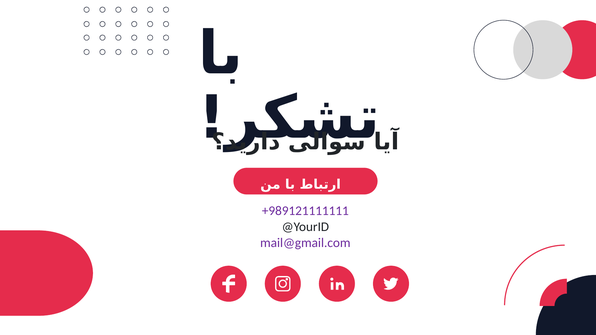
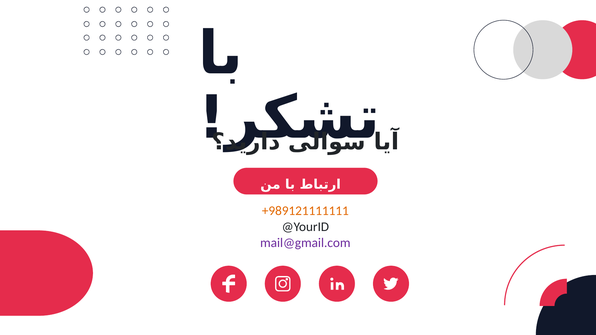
+989121111111 colour: purple -> orange (305, 211)
